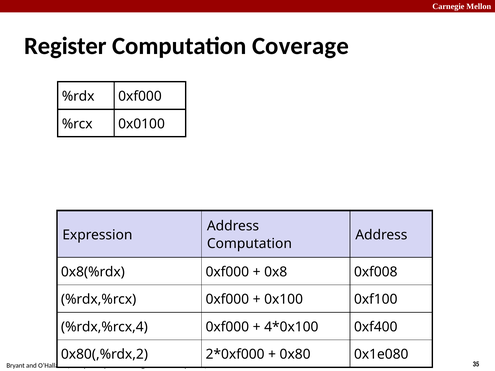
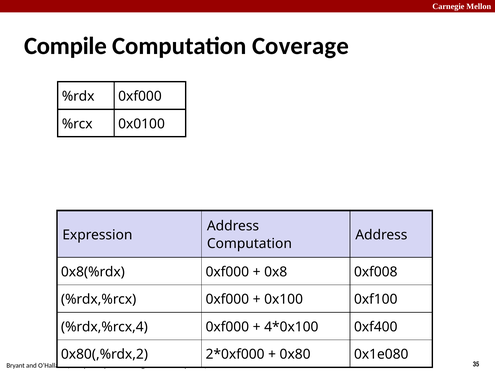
Register: Register -> Compile (65, 46)
